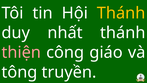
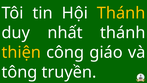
thiện colour: pink -> yellow (21, 52)
